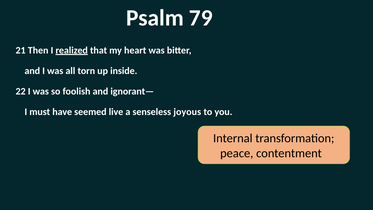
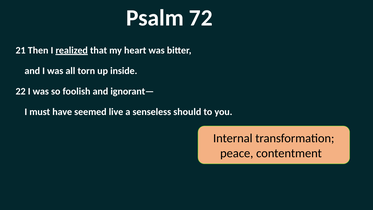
79: 79 -> 72 (201, 18)
joyous: joyous -> should (187, 112)
